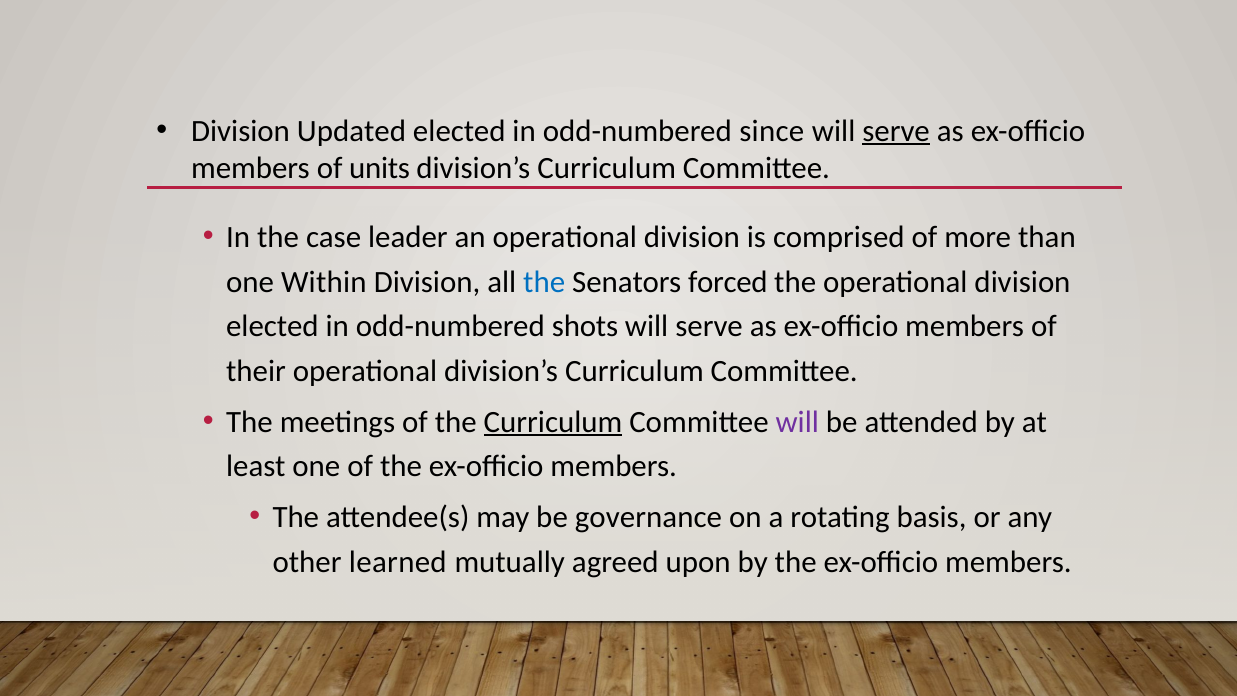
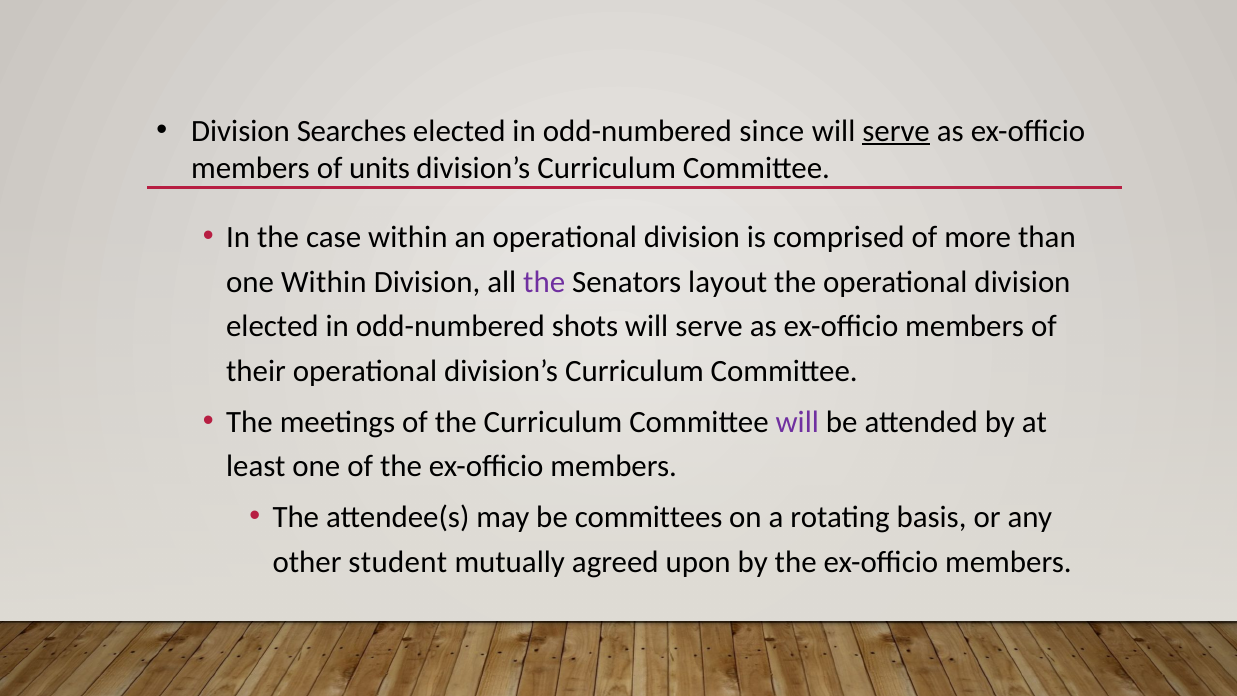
Updated: Updated -> Searches (352, 131)
case leader: leader -> within (408, 237)
the colour: blue -> purple (544, 282)
forced: forced -> layout (728, 282)
Curriculum underline: present -> none (553, 422)
governance: governance -> committees (649, 517)
learned: learned -> student (398, 562)
